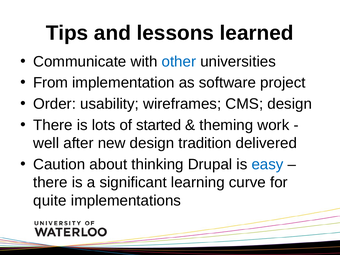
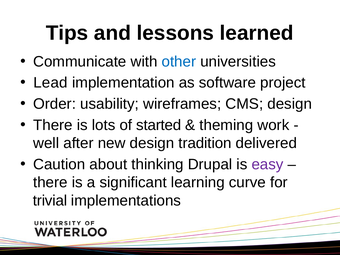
From: From -> Lead (50, 83)
easy colour: blue -> purple (268, 164)
quite: quite -> trivial (50, 201)
